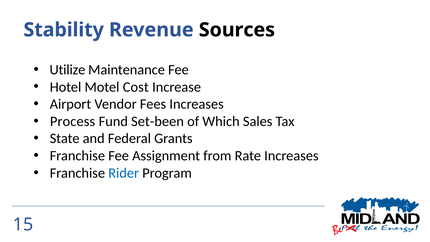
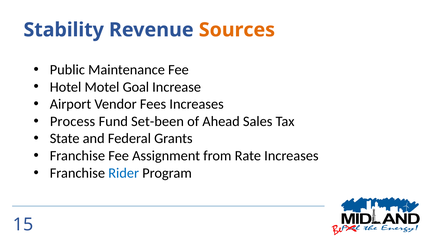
Sources colour: black -> orange (237, 30)
Utilize: Utilize -> Public (67, 70)
Cost: Cost -> Goal (136, 87)
Which: Which -> Ahead (221, 121)
